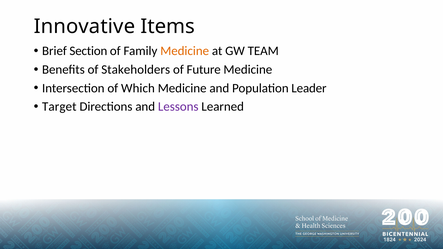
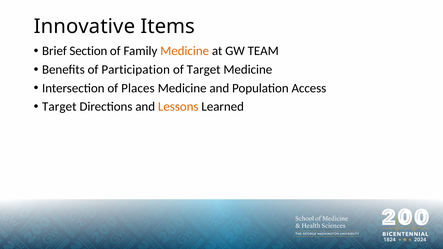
Stakeholders: Stakeholders -> Participation (136, 70)
of Future: Future -> Target (204, 70)
Which: Which -> Places (138, 88)
Leader: Leader -> Access (309, 88)
Lessons colour: purple -> orange (178, 107)
